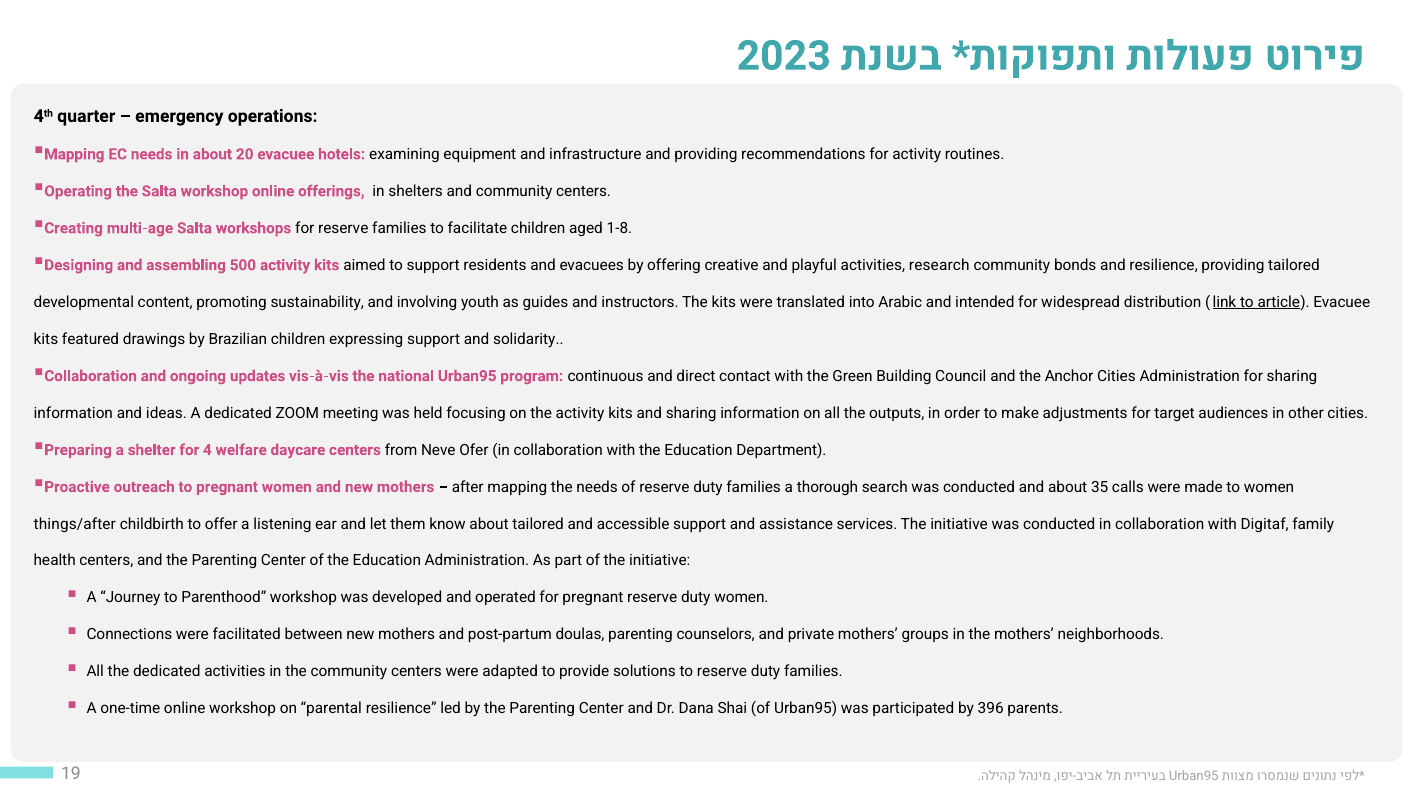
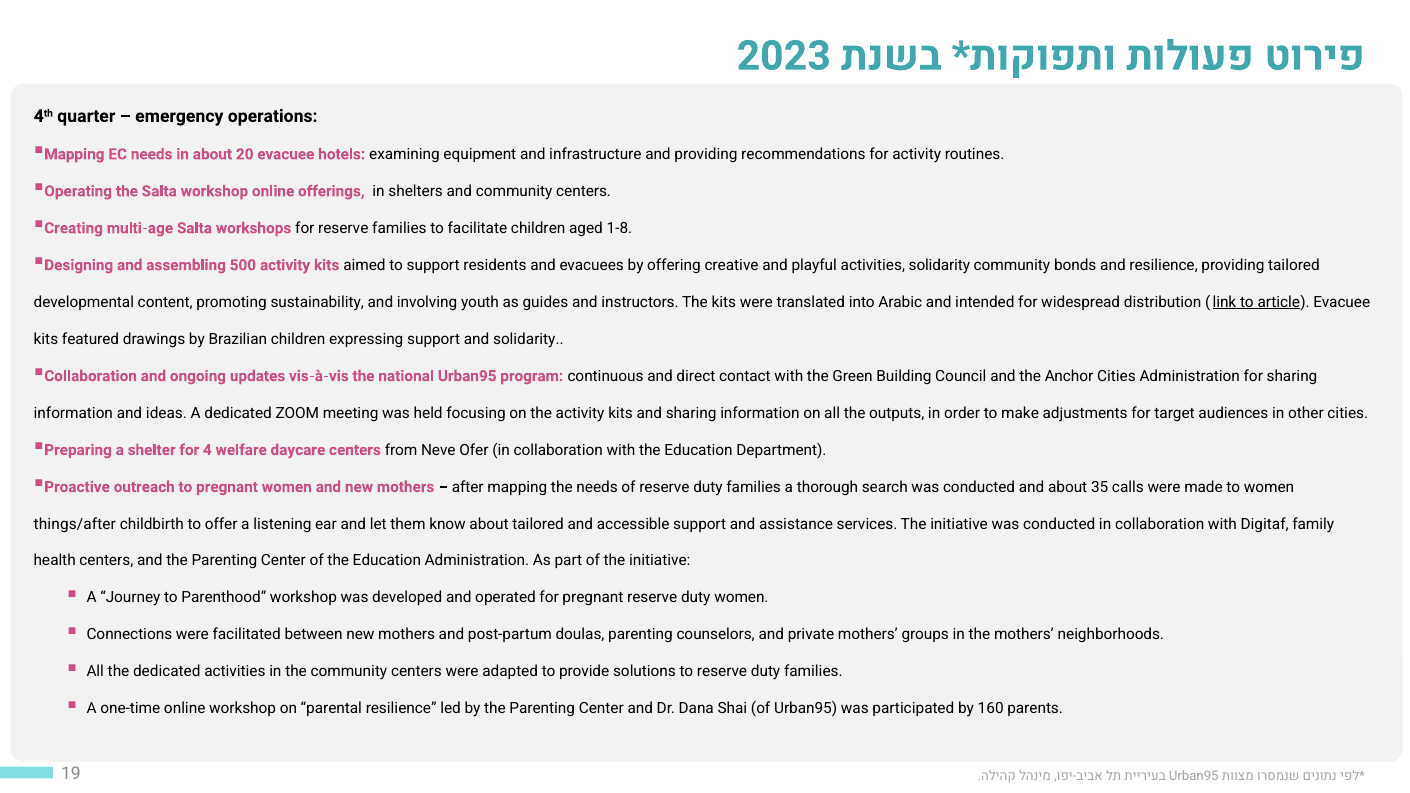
activities research: research -> solidarity (939, 265)
396: 396 -> 160 (991, 709)
